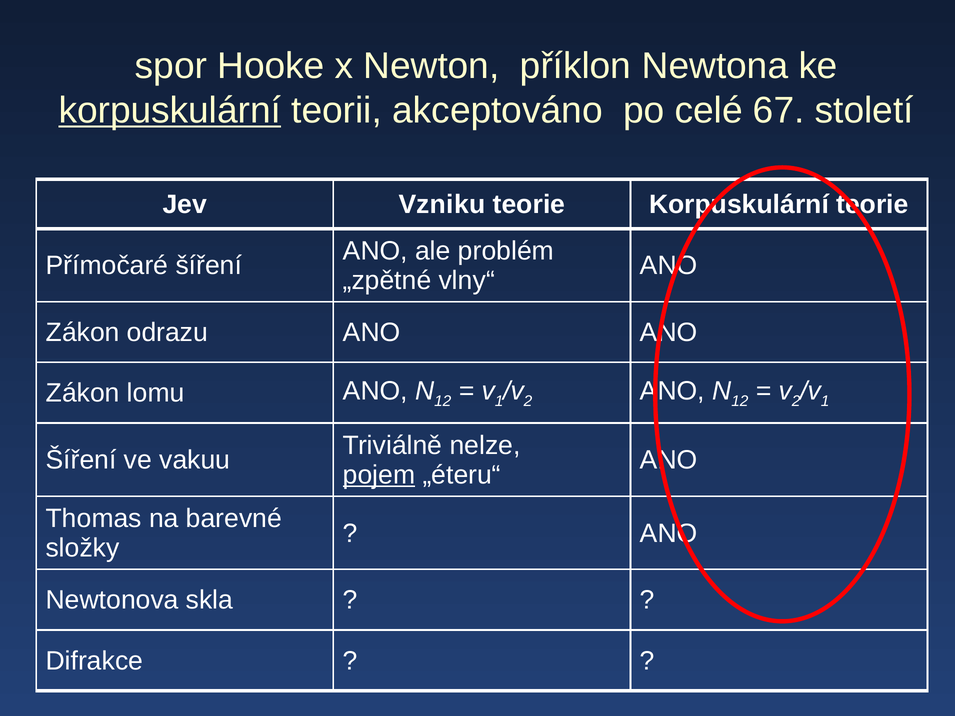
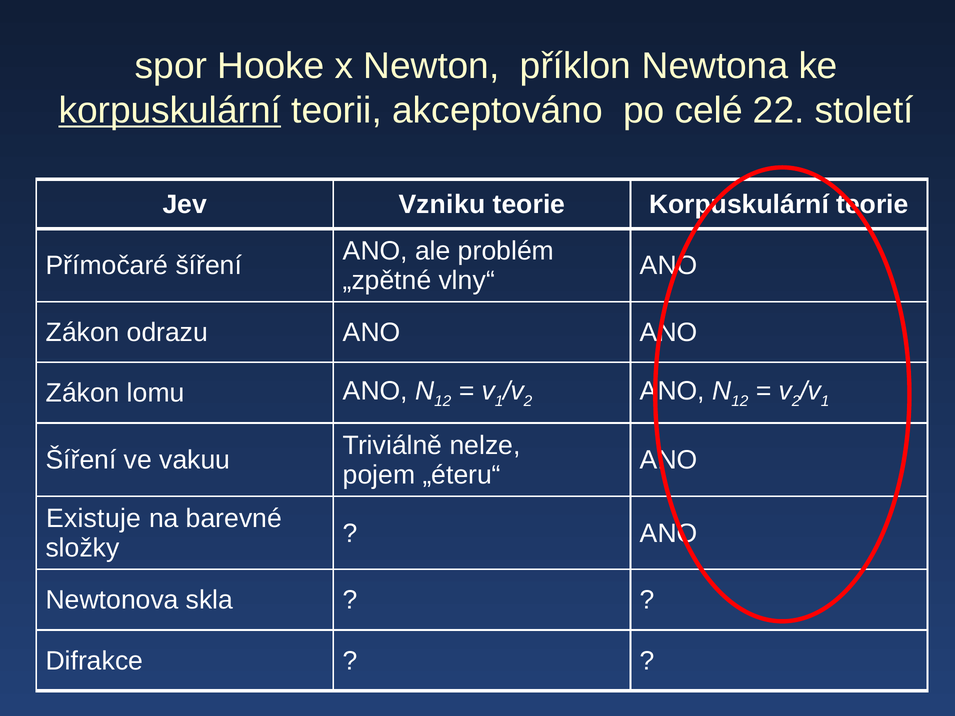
67: 67 -> 22 (779, 111)
pojem underline: present -> none (379, 475)
Thomas: Thomas -> Existuje (94, 519)
